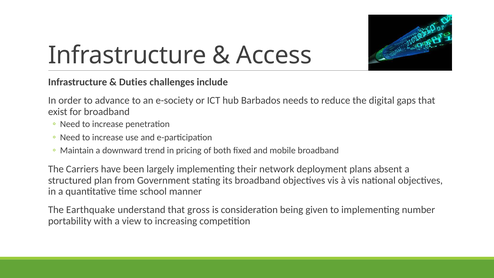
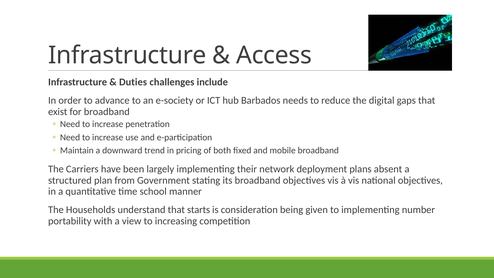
Earthquake: Earthquake -> Households (91, 210)
gross: gross -> starts (199, 210)
